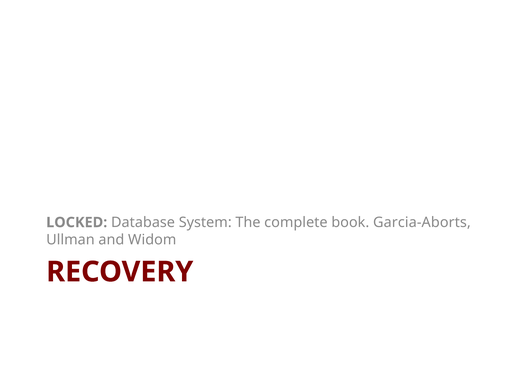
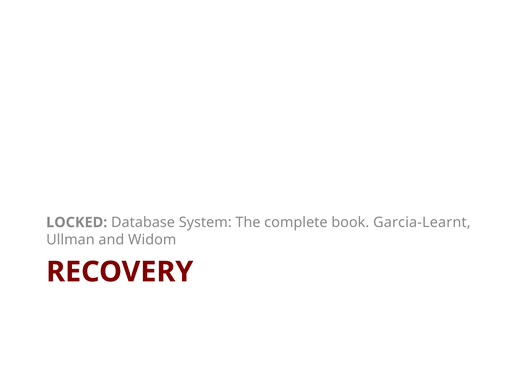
Garcia-Aborts: Garcia-Aborts -> Garcia-Learnt (422, 223)
